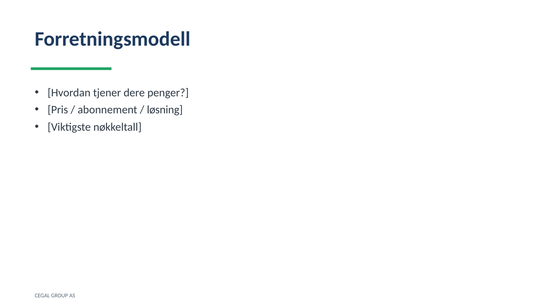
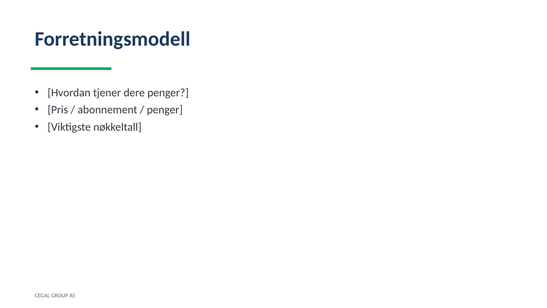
løsning: løsning -> penger (165, 110)
